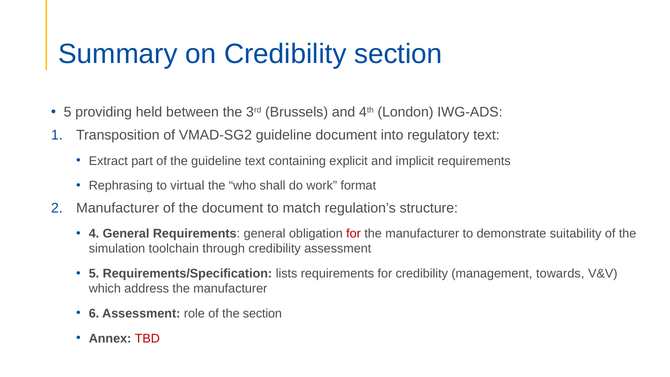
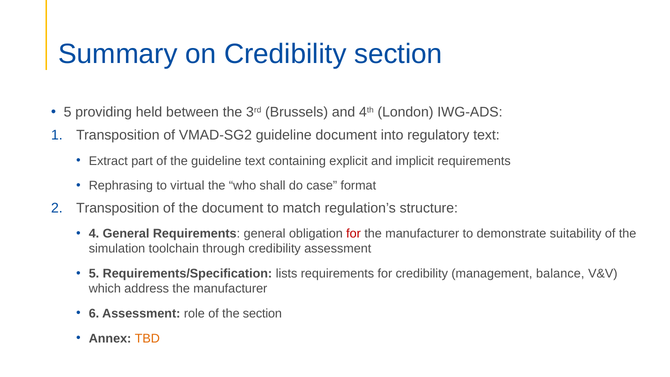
work: work -> case (322, 186)
Manufacturer: Manufacturer -> Transposition (118, 208)
towards: towards -> balance (560, 273)
TBD colour: red -> orange (147, 338)
